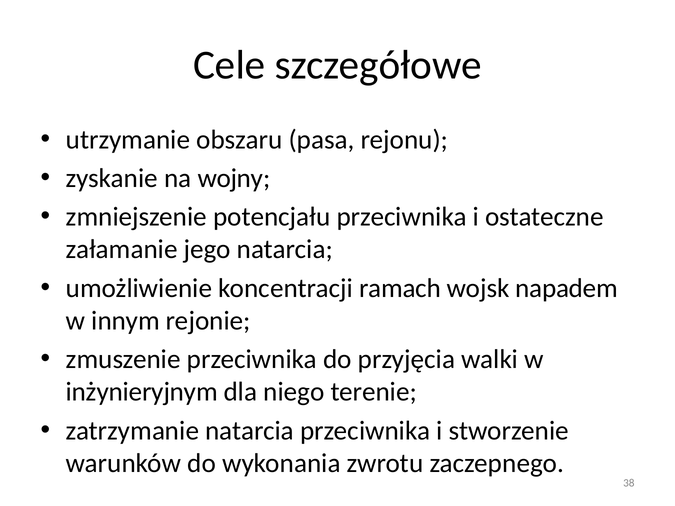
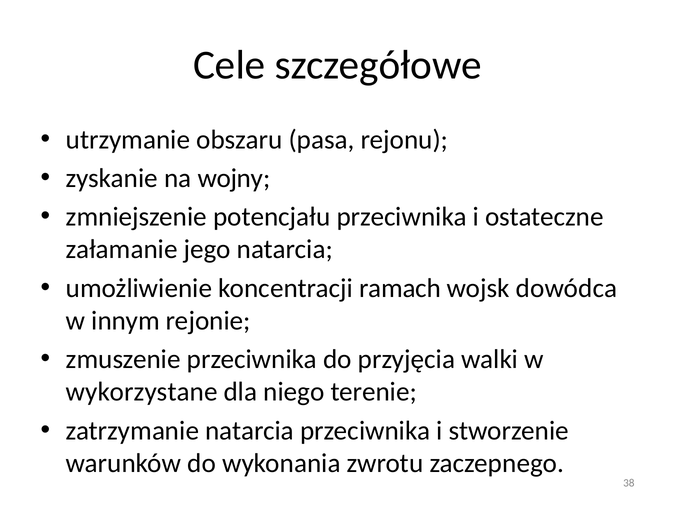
napadem: napadem -> dowódca (567, 288)
inżynieryjnym: inżynieryjnym -> wykorzystane (142, 392)
